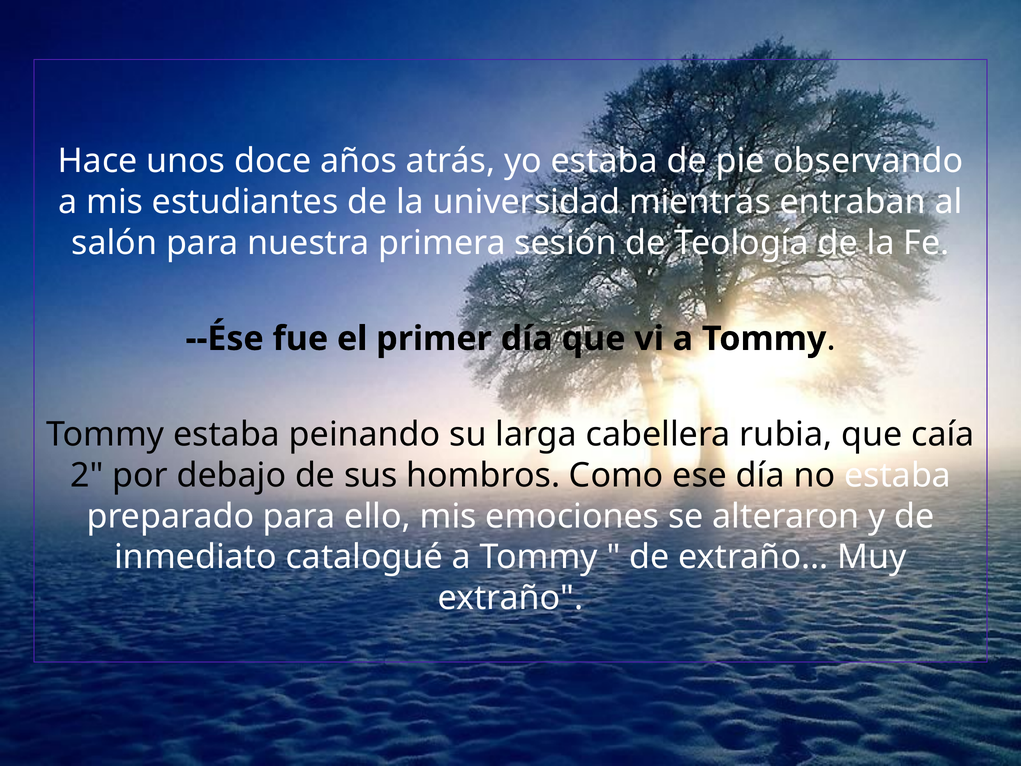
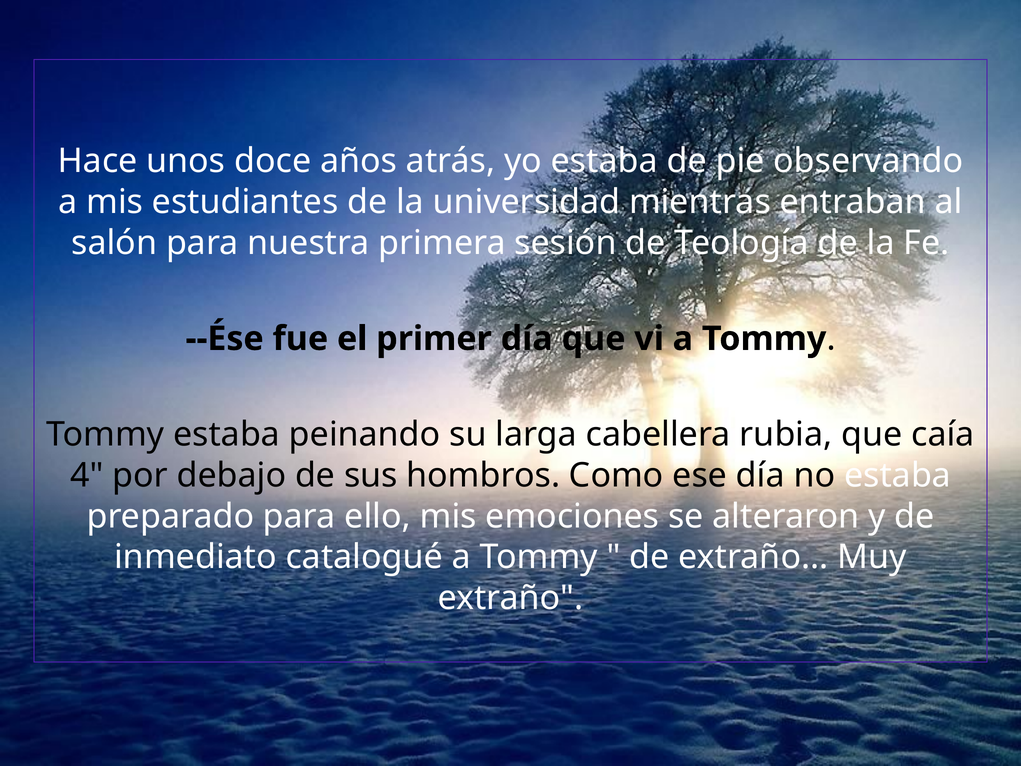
2: 2 -> 4 (87, 475)
